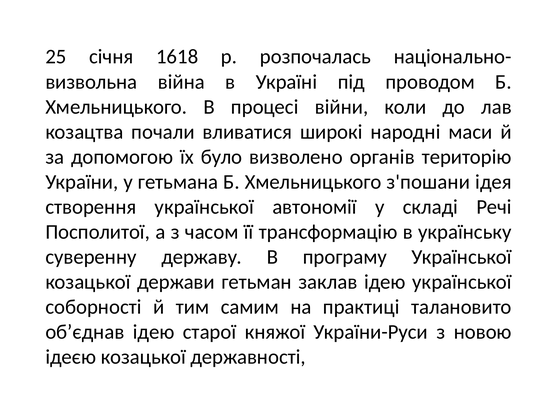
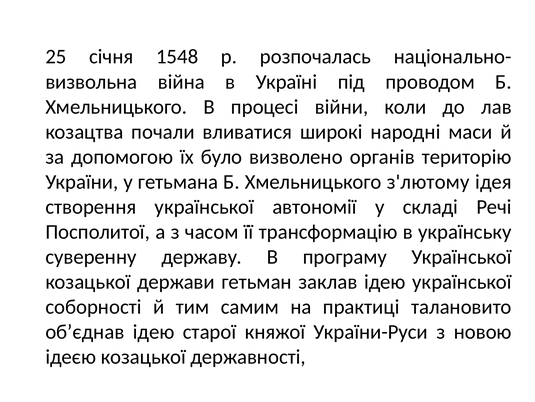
1618: 1618 -> 1548 (177, 57)
з'пошани: з'пошани -> з'лютому (428, 182)
